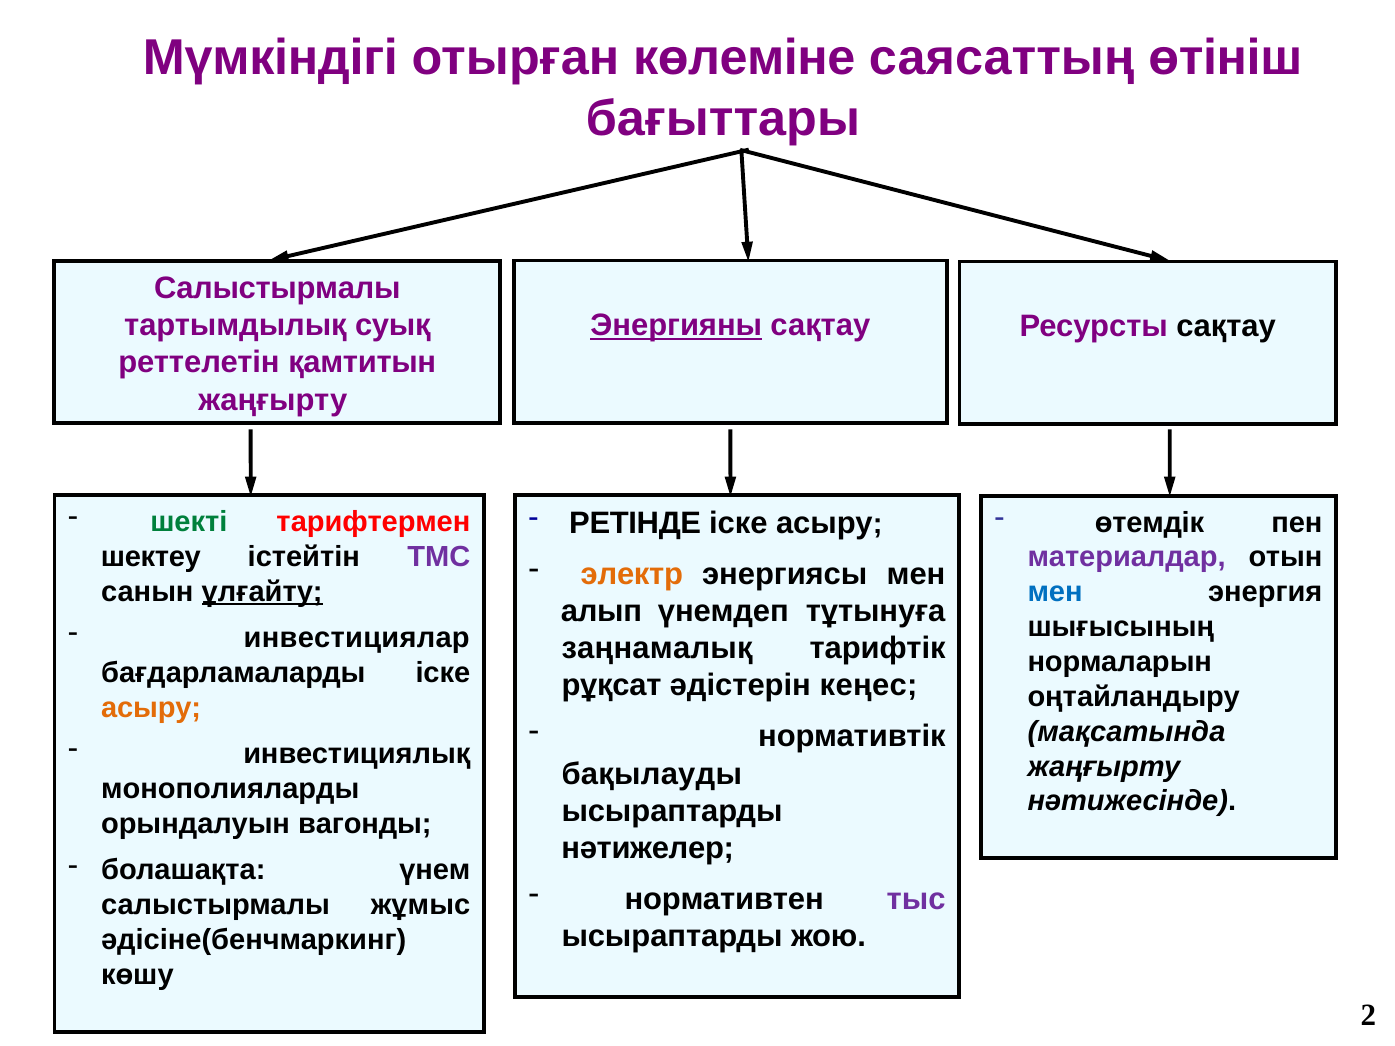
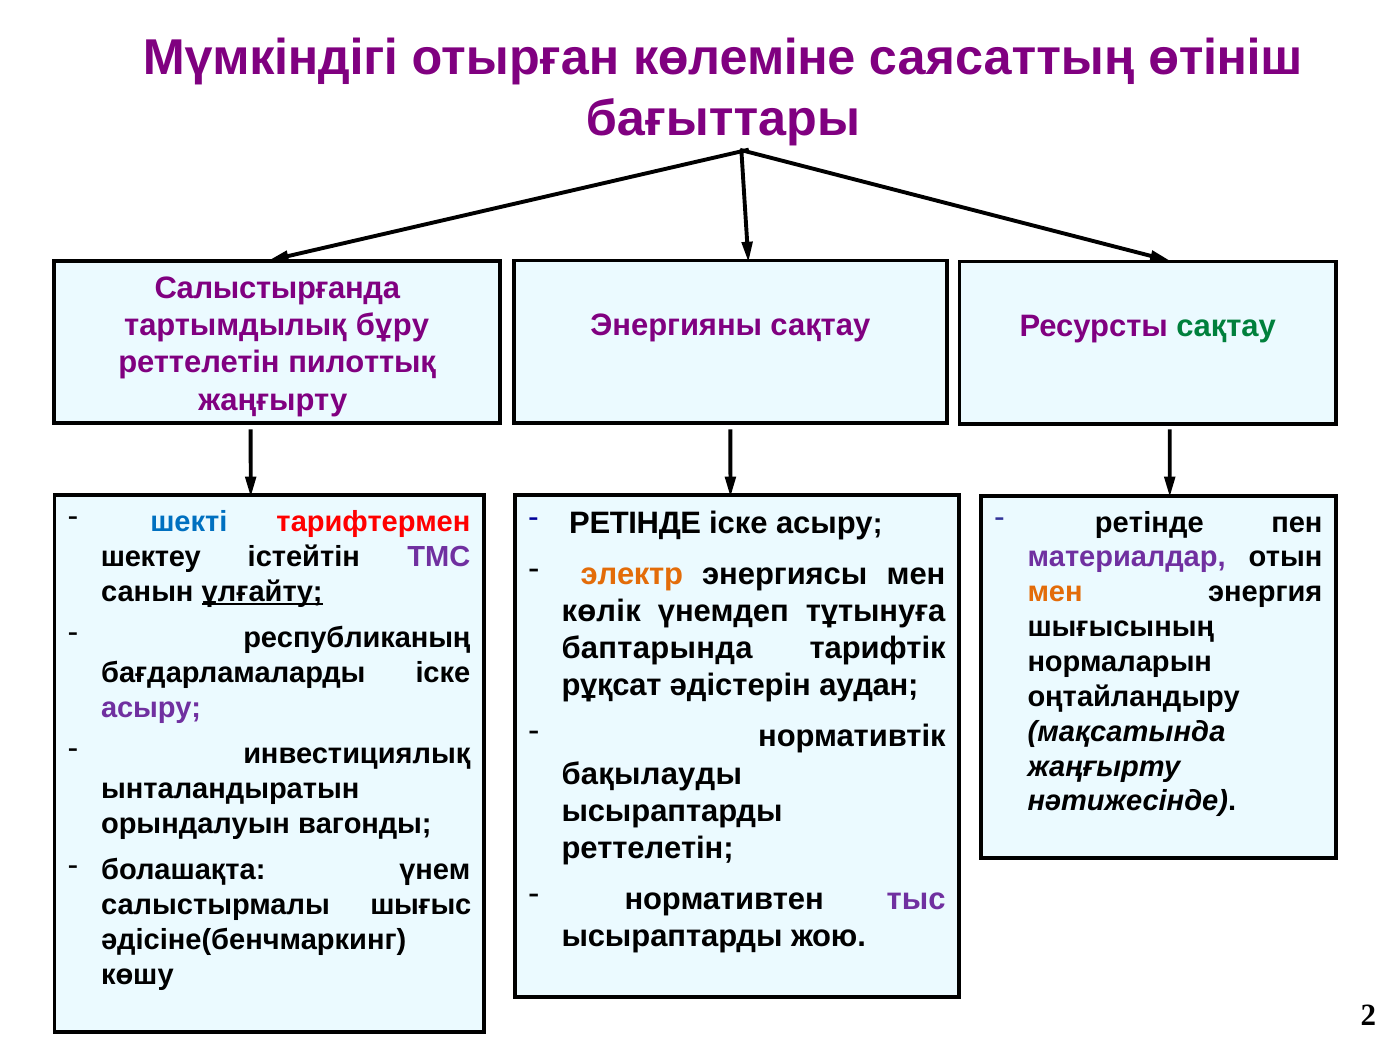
Салыстырмалы: Салыстырмалы -> Салыстырғанда (277, 288)
Энергияны underline: present -> none (676, 325)
суық: суық -> бұру (392, 326)
сақтау colour: black -> green (1226, 326)
қамтитын: қамтитын -> пилоттық (362, 363)
шекті colour: green -> blue (189, 522)
өтемдік: өтемдік -> ретінде (1149, 523)
мен colour: blue -> orange (1055, 592)
алып: алып -> көлік (601, 611)
инвестициялар: инвестициялар -> республиканың (357, 638)
заңнамалық: заңнамалық -> баптарында (657, 649)
кеңес: кеңес -> аудан (869, 686)
асыру colour: orange -> purple (151, 708)
монополияларды: монополияларды -> ынталандыратын (230, 789)
нәтижелер: нәтижелер -> реттелетін (648, 848)
жұмыс: жұмыс -> шығыс (421, 905)
